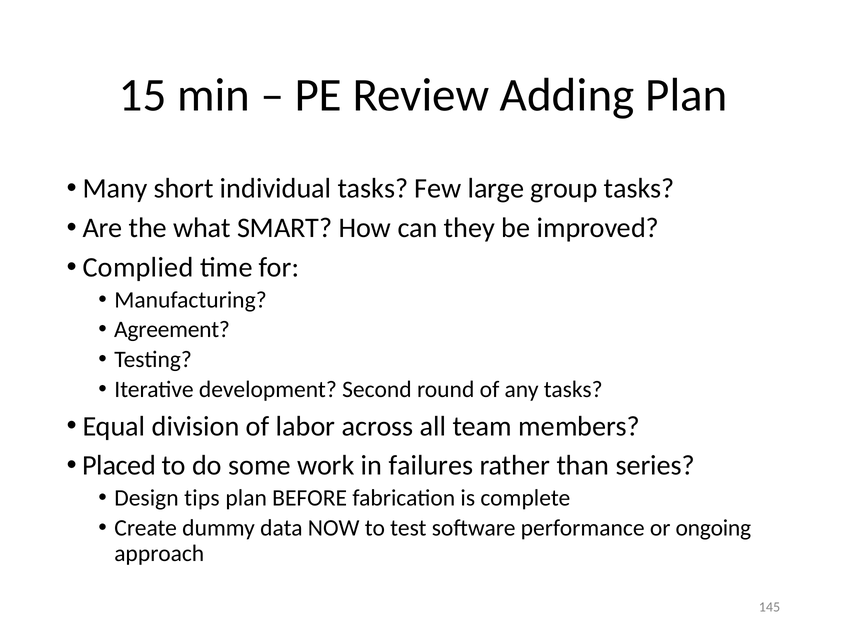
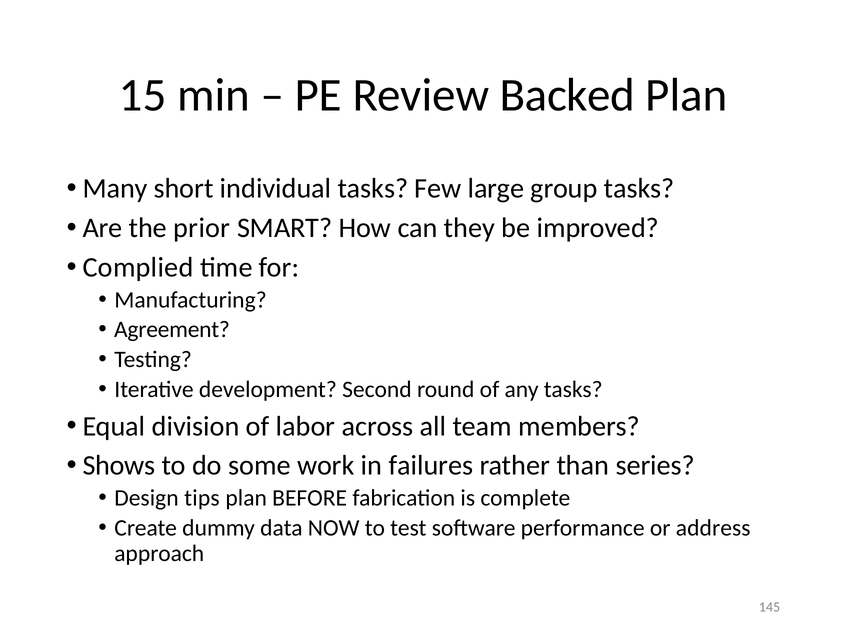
Adding: Adding -> Backed (567, 95)
what: what -> prior (202, 228)
Placed: Placed -> Shows (119, 465)
ongoing: ongoing -> address (713, 527)
